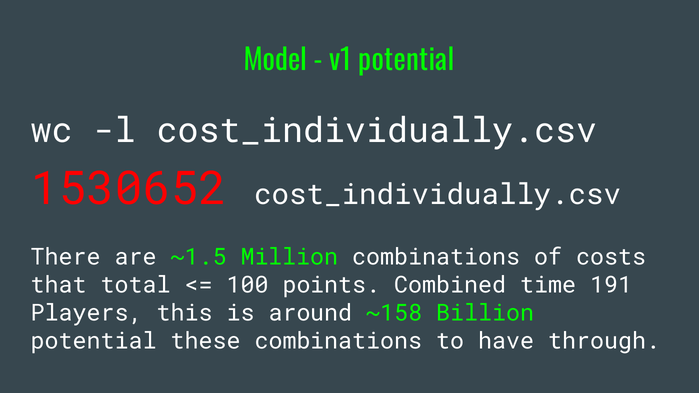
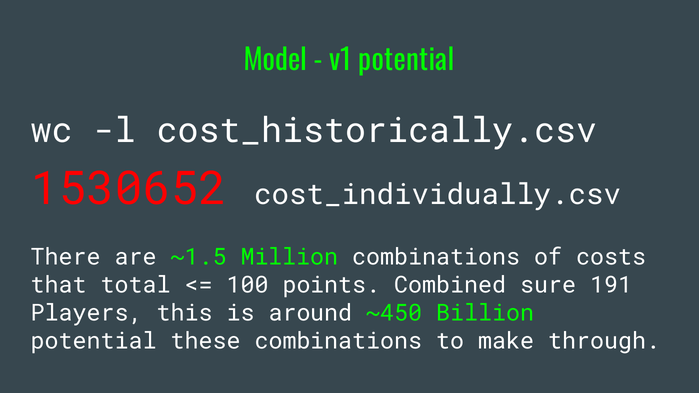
l cost_individually.csv: cost_individually.csv -> cost_historically.csv (377, 131)
time: time -> sure (548, 285)
~158: ~158 -> ~450 (394, 313)
have: have -> make (506, 341)
